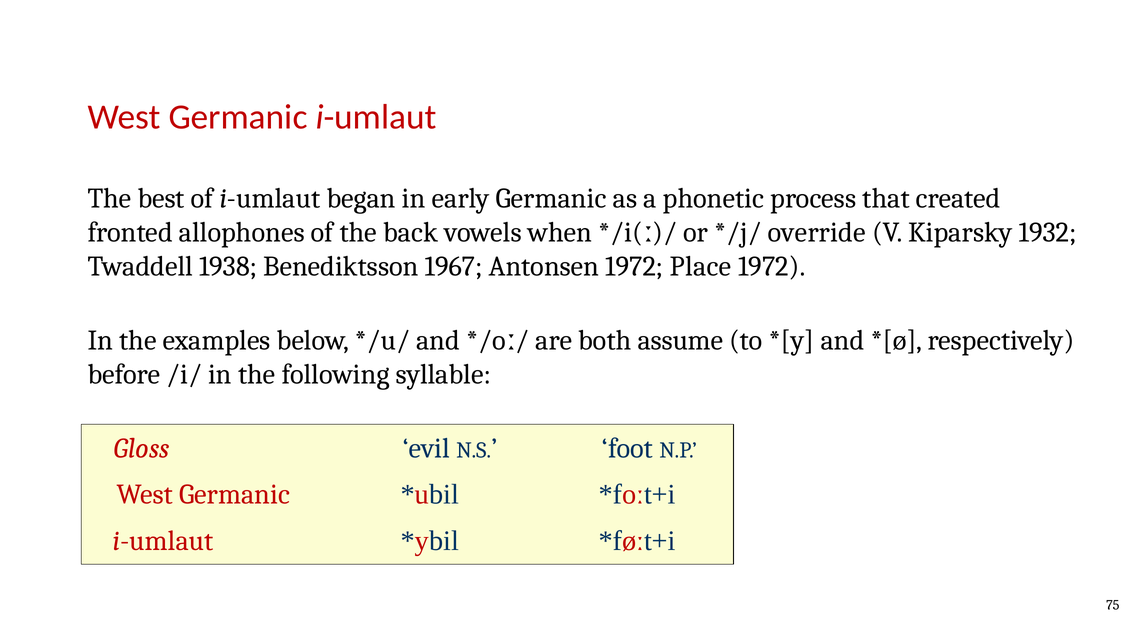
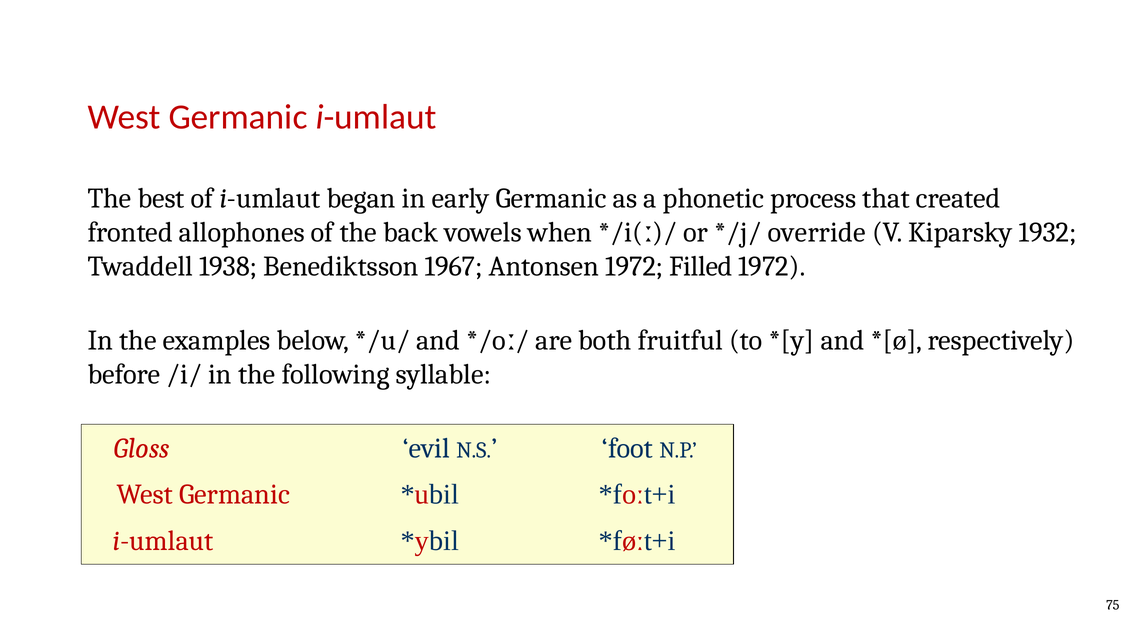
Place: Place -> Filled (701, 266)
assume: assume -> fruitful (680, 341)
